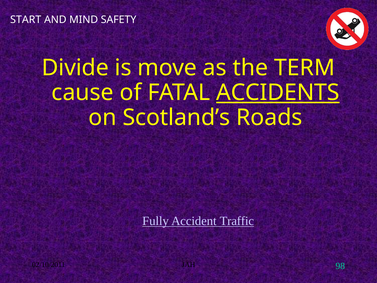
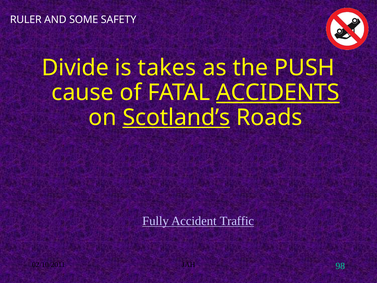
START: START -> RULER (26, 20)
MIND: MIND -> SOME (84, 20)
move: move -> takes (167, 68)
TERM: TERM -> PUSH (304, 68)
Scotland’s underline: none -> present (176, 117)
